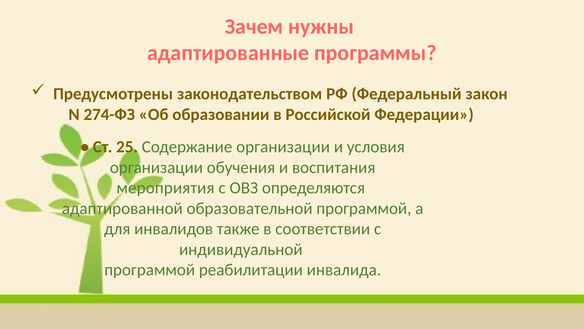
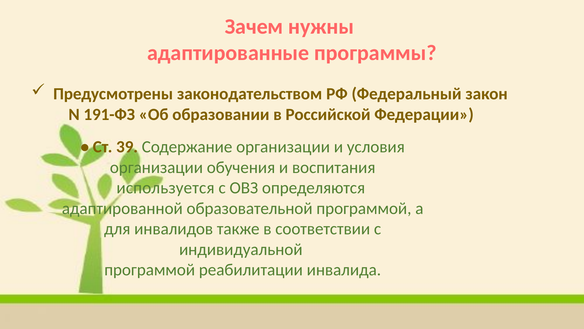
274-ФЗ: 274-ФЗ -> 191-ФЗ (109, 114)
25: 25 -> 39 (127, 147)
мероприятия: мероприятия -> используется (165, 188)
